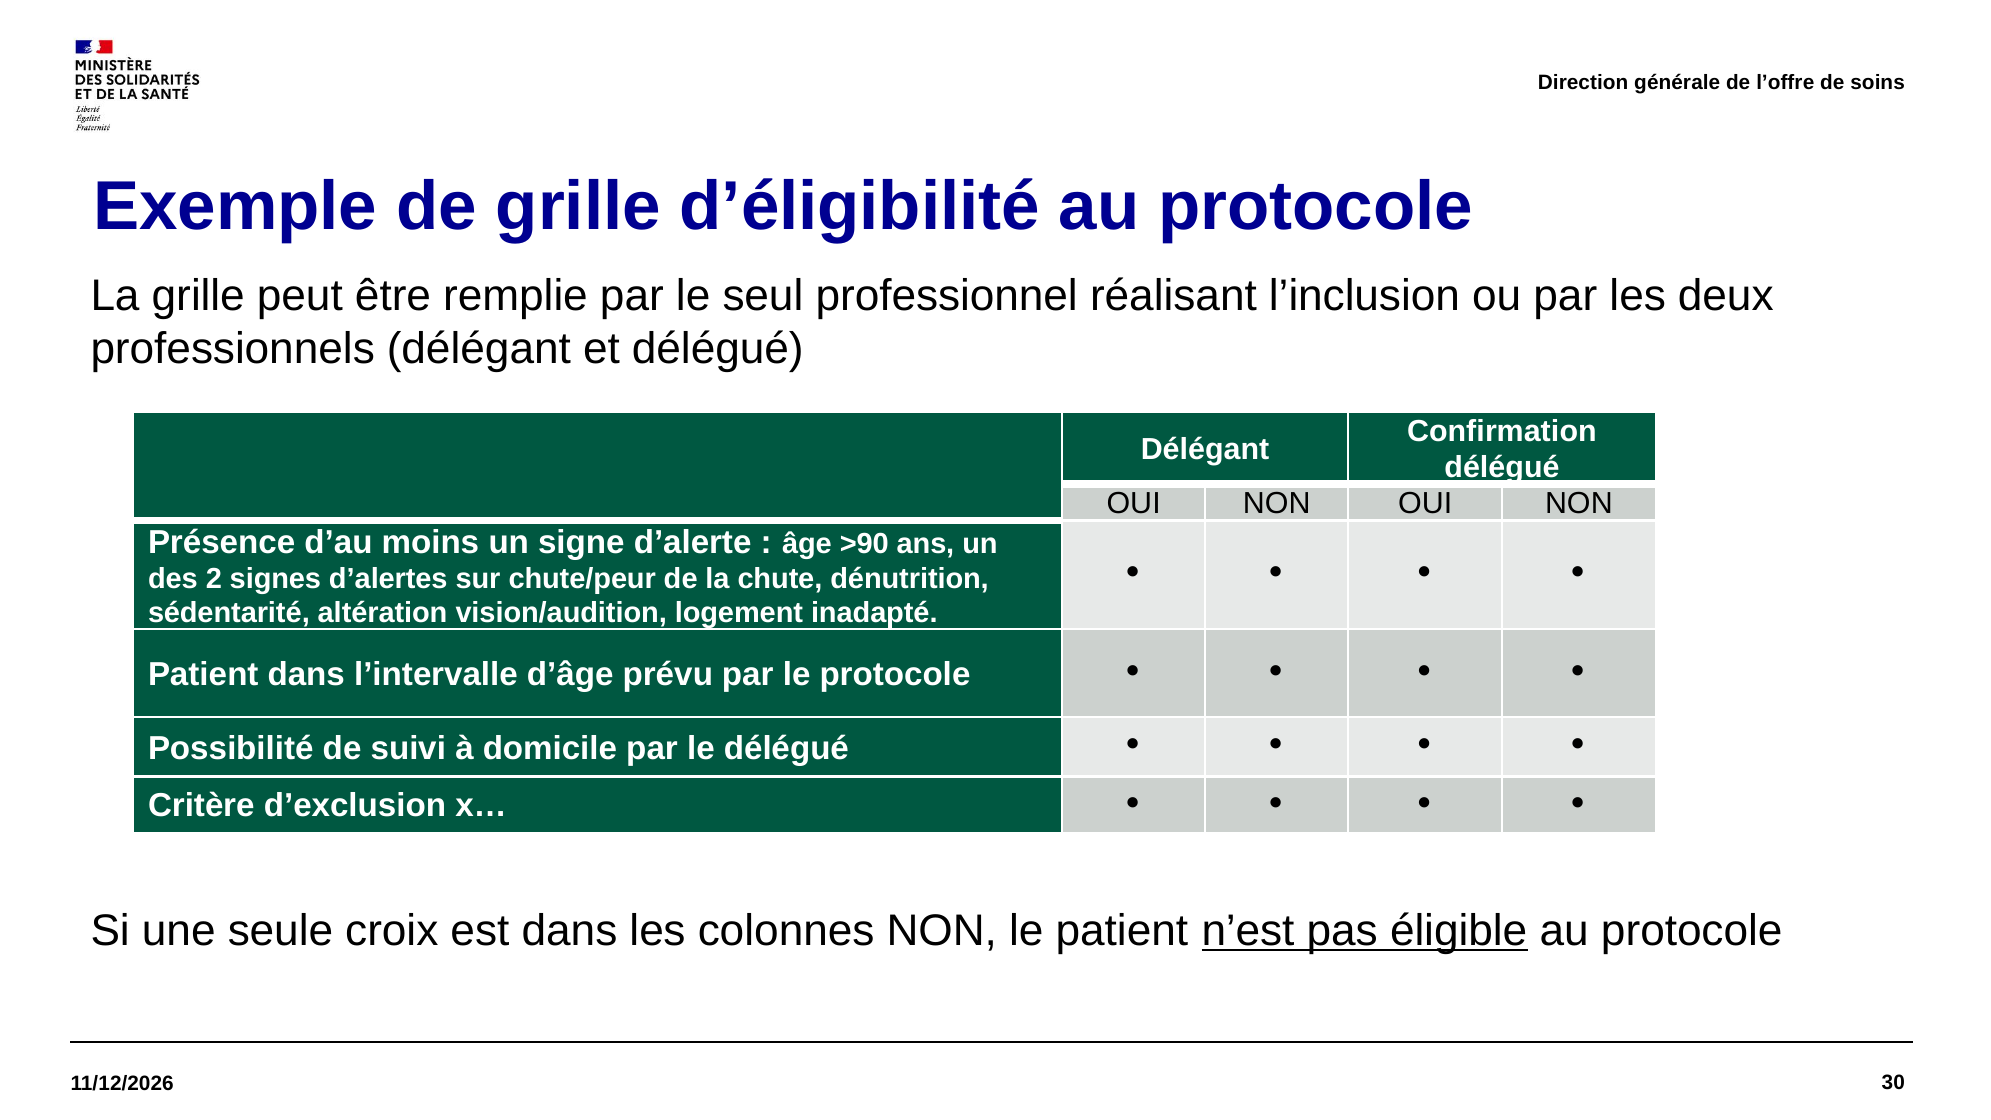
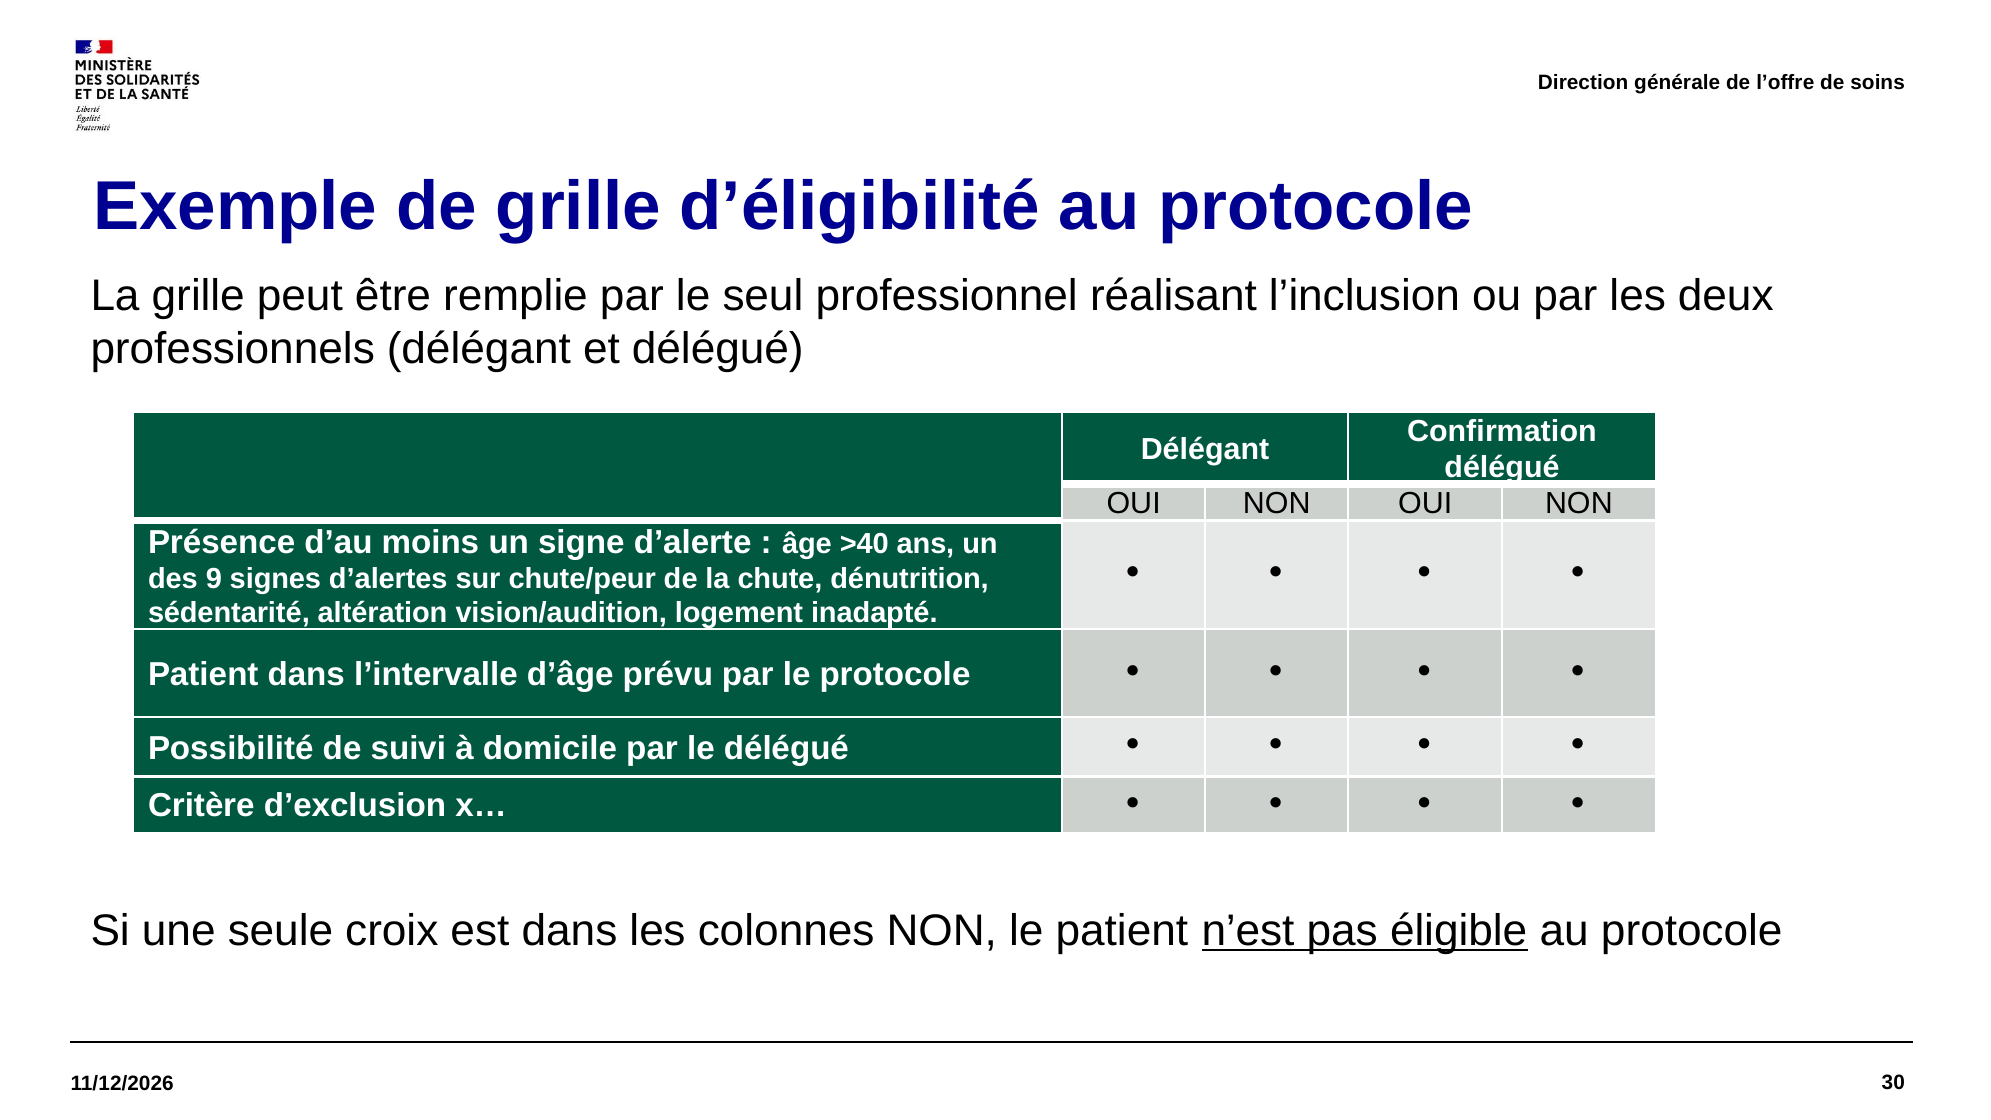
>90: >90 -> >40 (864, 544)
2: 2 -> 9 (214, 579)
